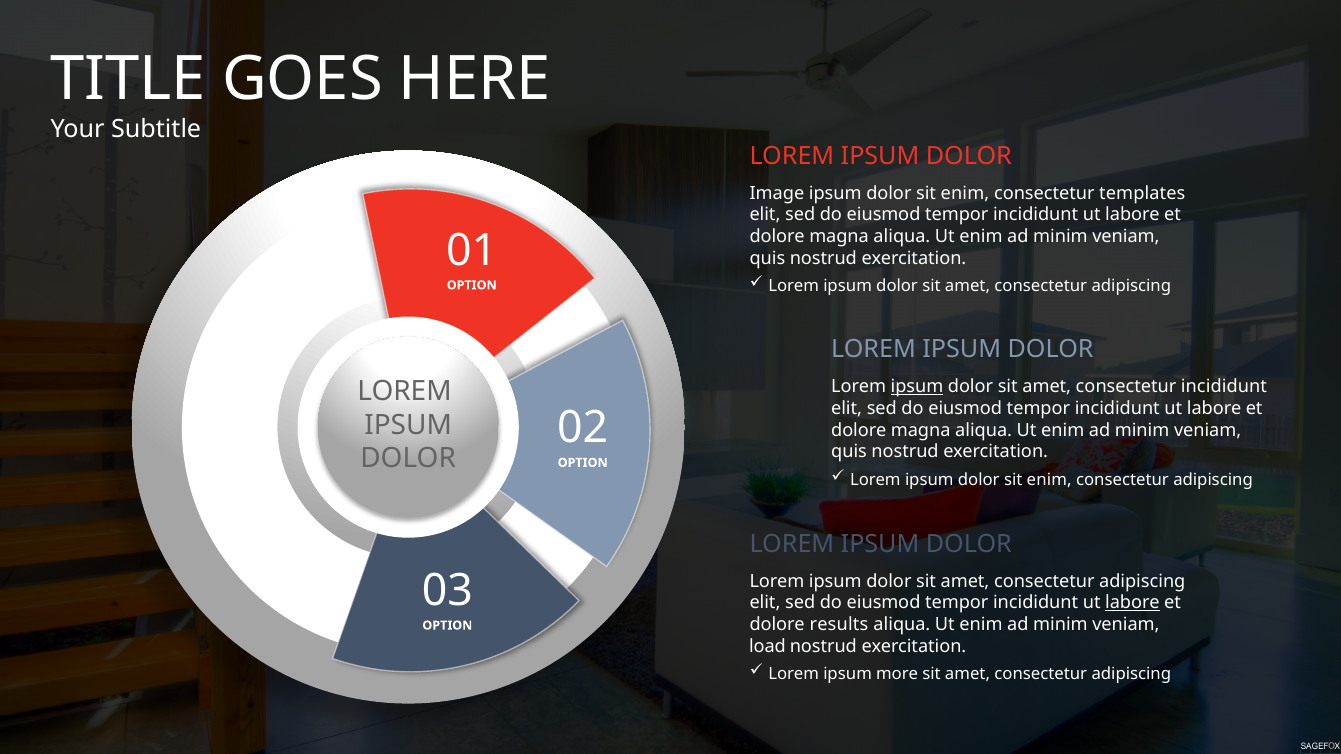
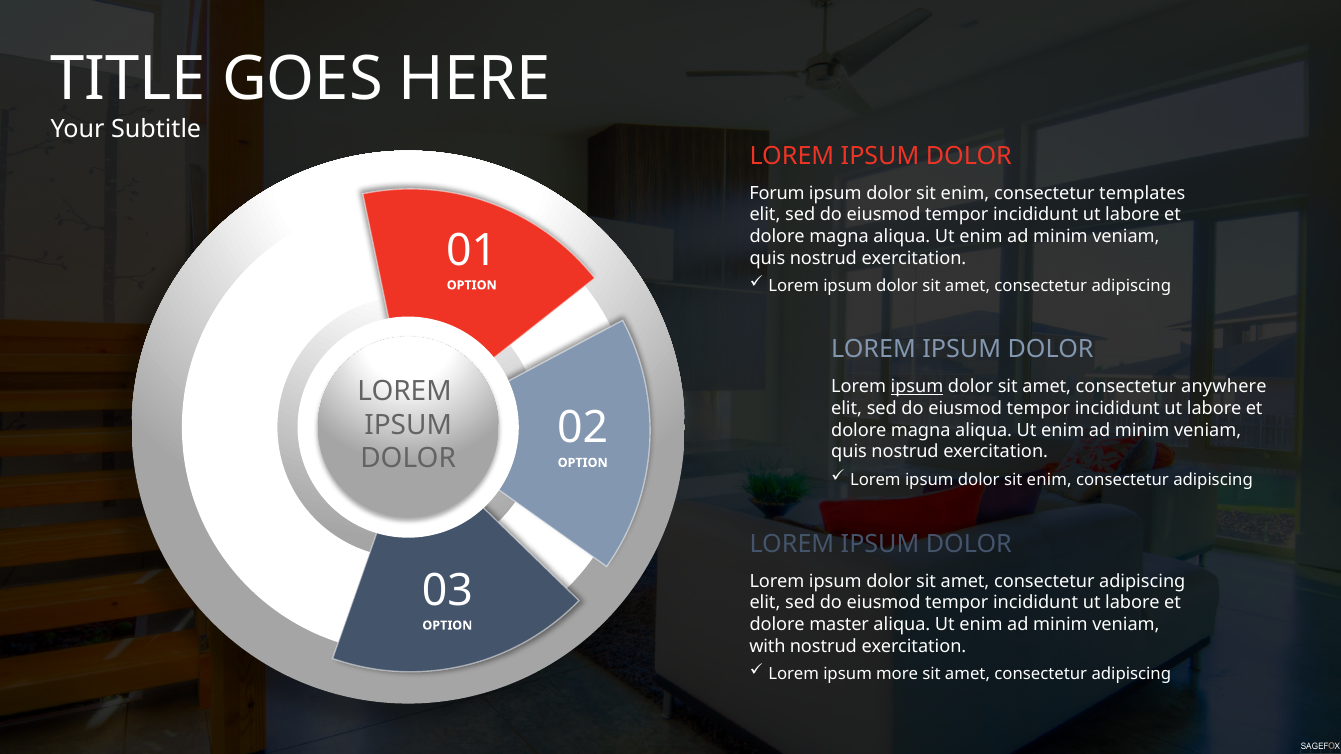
Image: Image -> Forum (777, 193)
consectetur incididunt: incididunt -> anywhere (1224, 387)
labore underline: present -> none (1132, 603)
results: results -> master (839, 625)
load: load -> with (767, 647)
